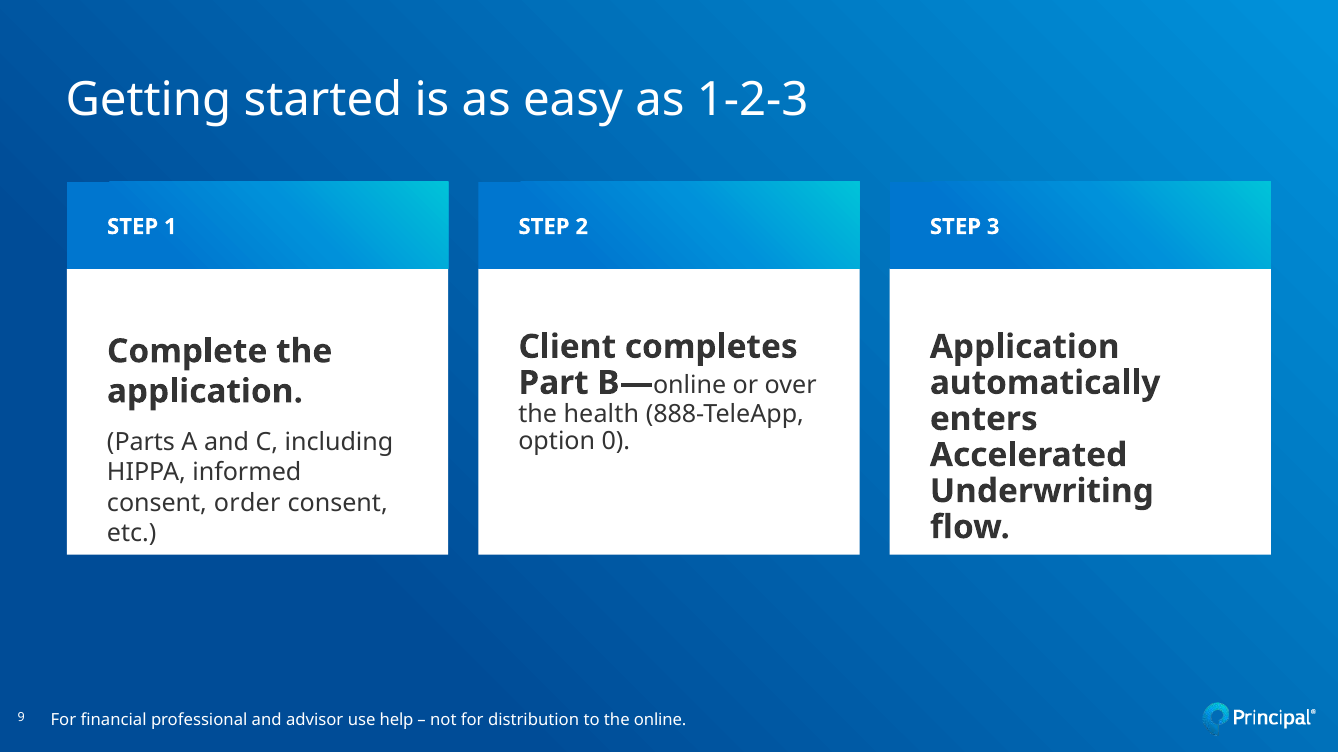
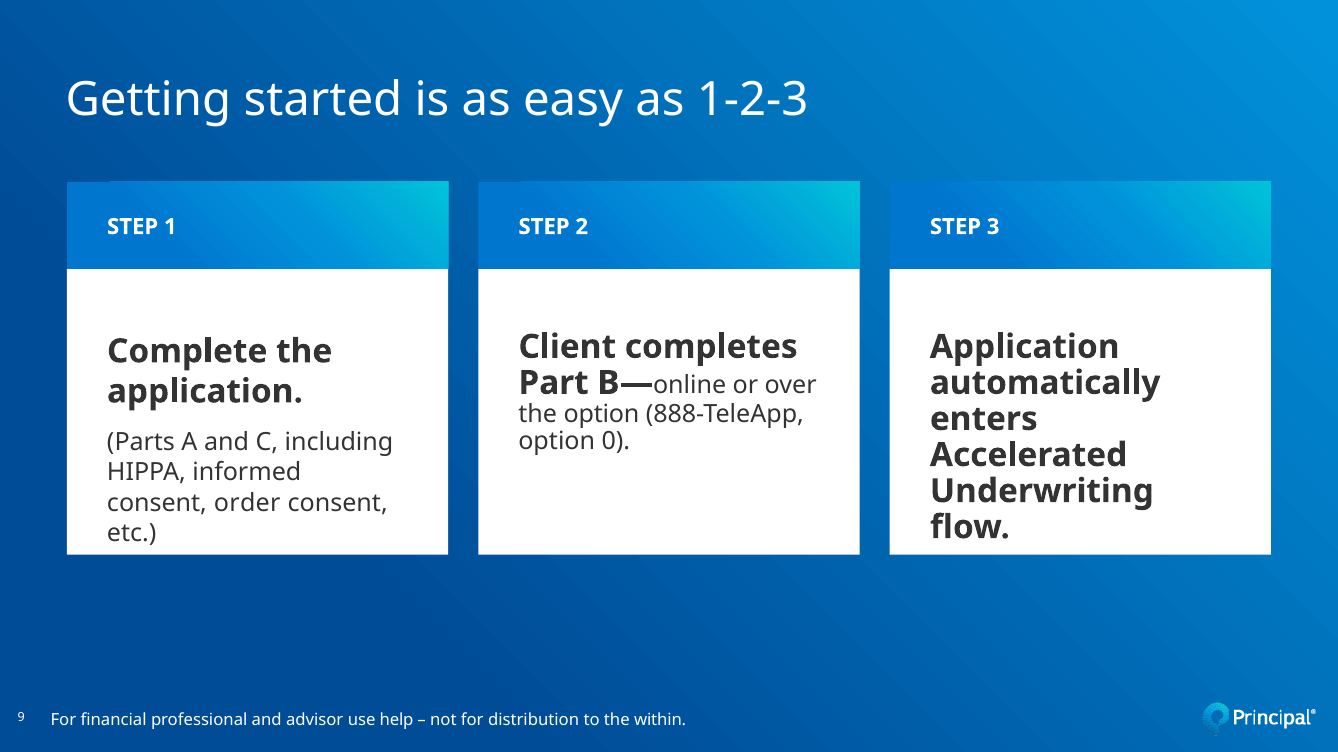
the health: health -> option (601, 415)
online: online -> within (660, 721)
